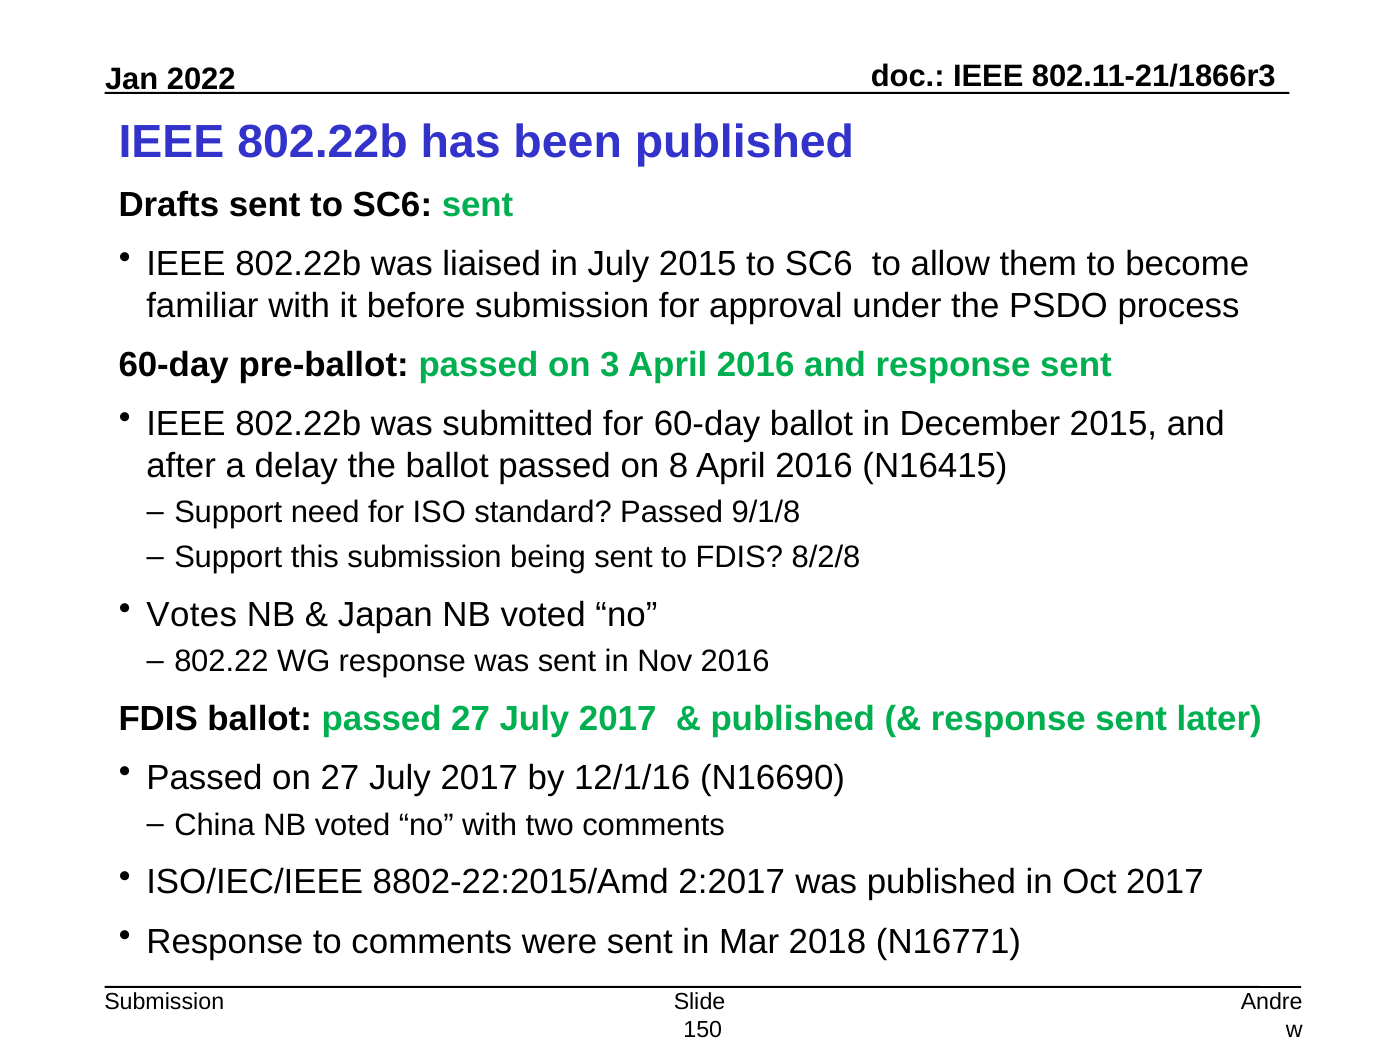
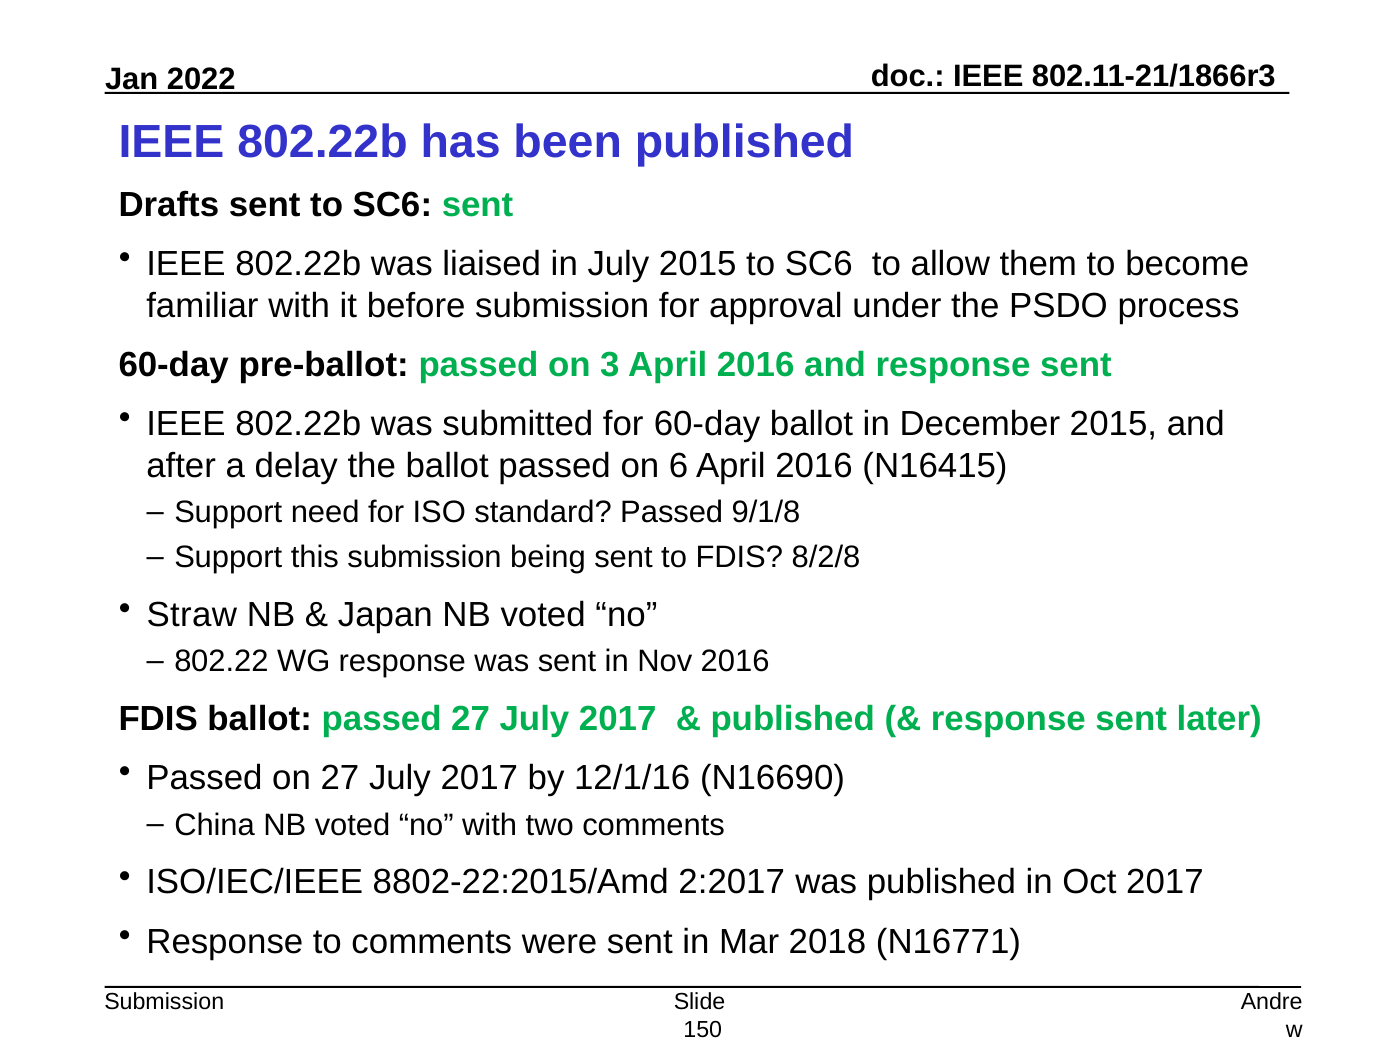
8: 8 -> 6 (678, 466)
Votes: Votes -> Straw (192, 615)
